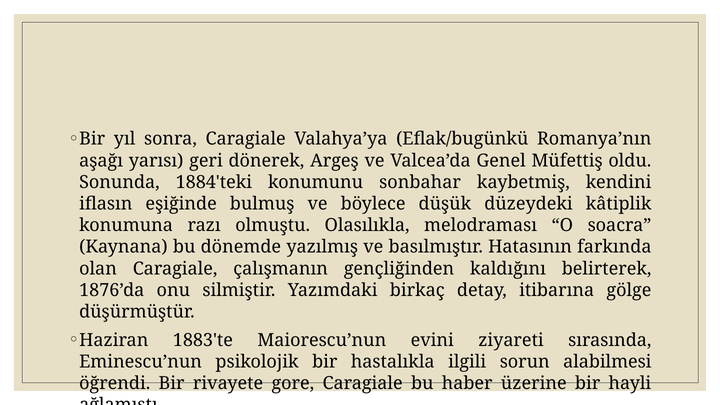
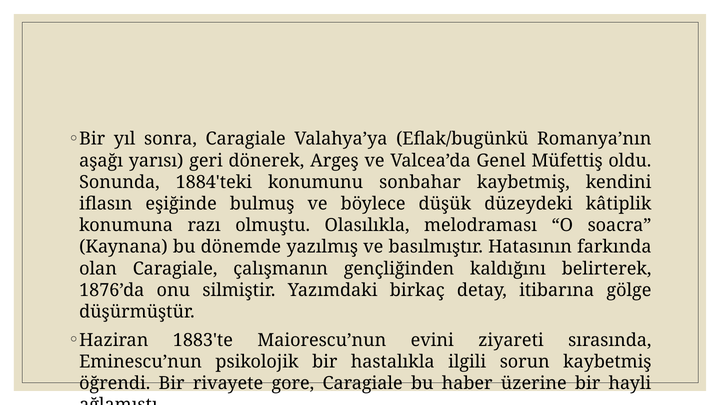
sorun alabilmesi: alabilmesi -> kaybetmiş (607, 362)
